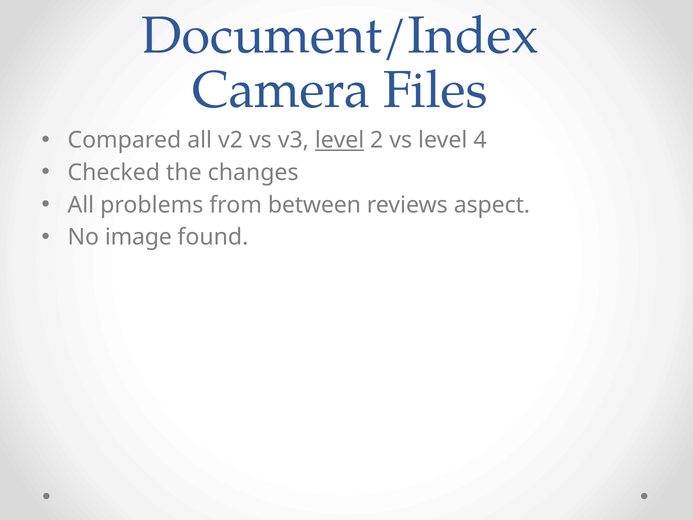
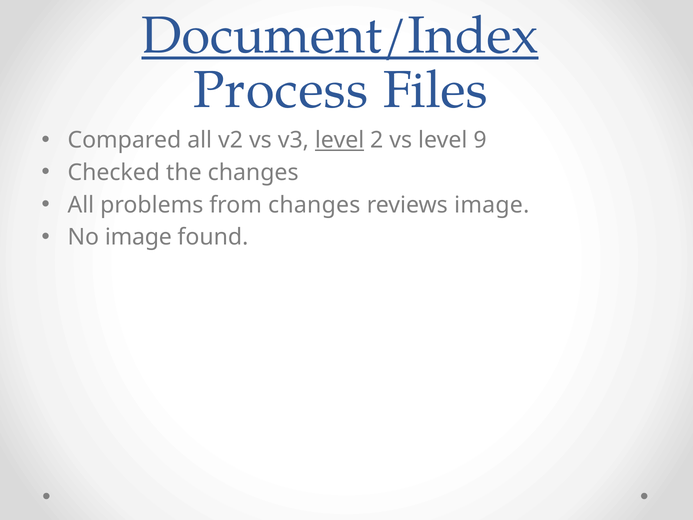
Document/Index underline: none -> present (340, 36)
Camera: Camera -> Process (281, 90)
4: 4 -> 9 (480, 140)
from between: between -> changes (314, 205)
reviews aspect: aspect -> image (492, 205)
